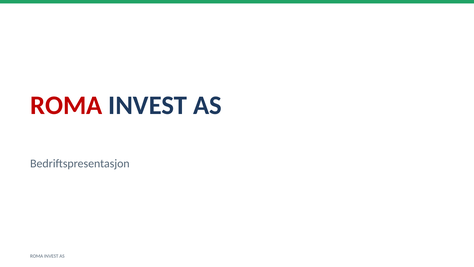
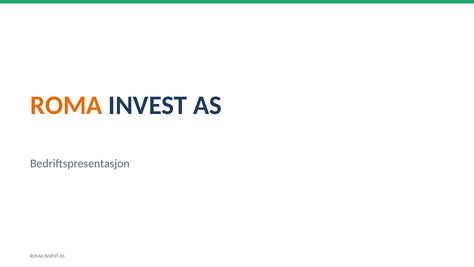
ROMA colour: red -> orange (66, 105)
